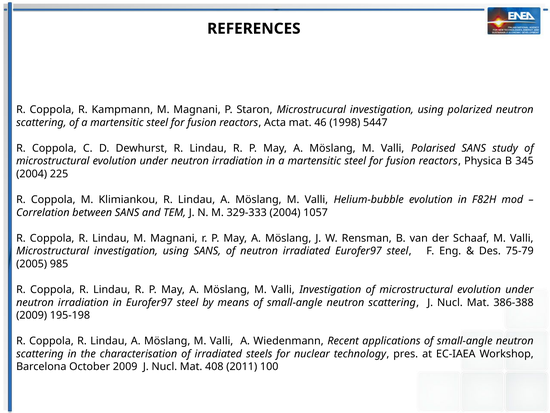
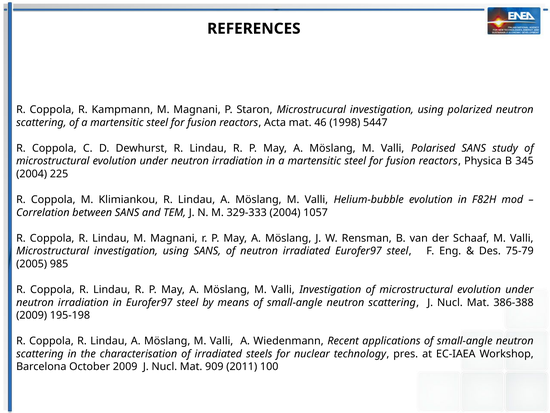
408: 408 -> 909 (214, 366)
